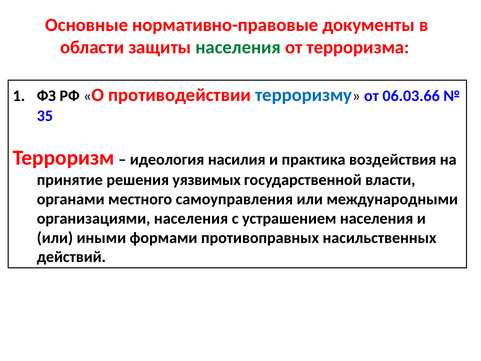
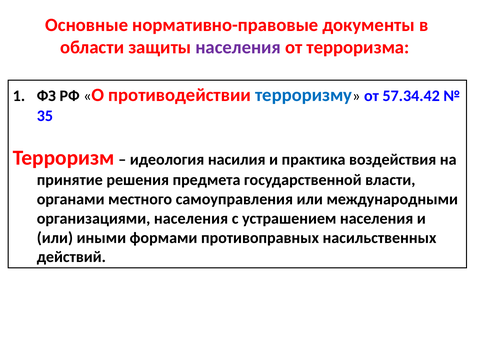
населения colour: green -> purple (238, 47)
06.03.66: 06.03.66 -> 57.34.42 (411, 96)
уязвимых: уязвимых -> предмета (207, 180)
